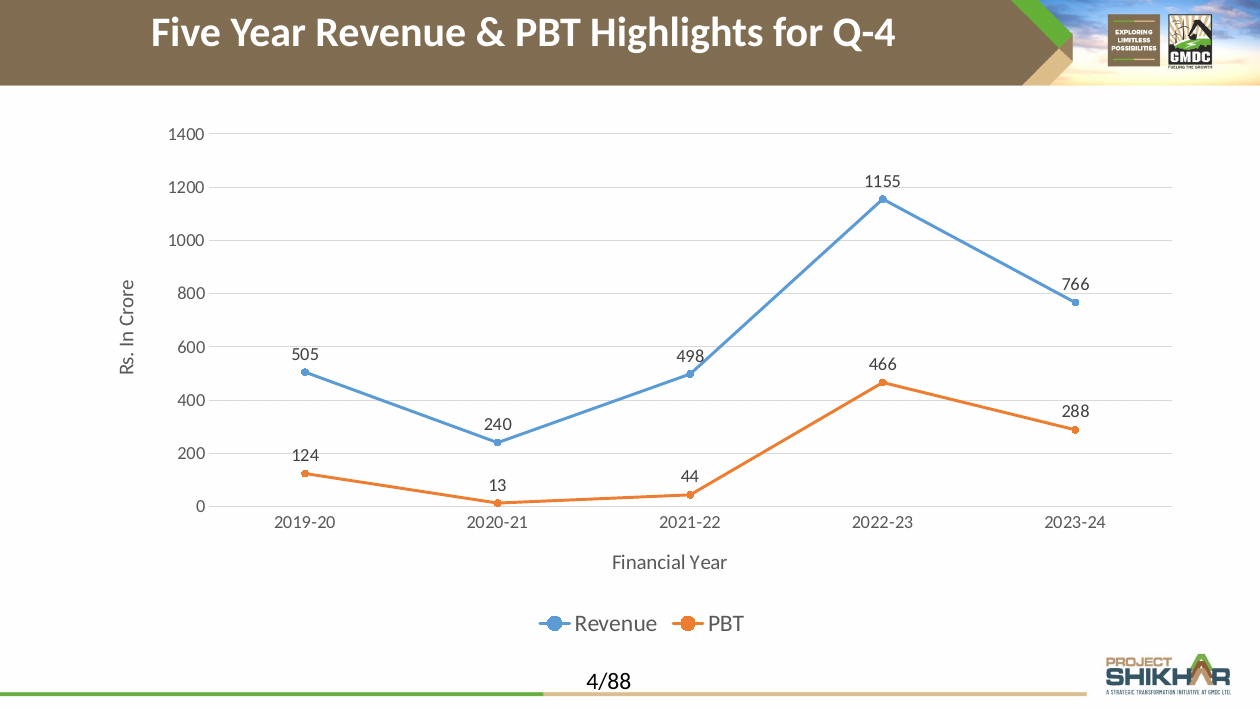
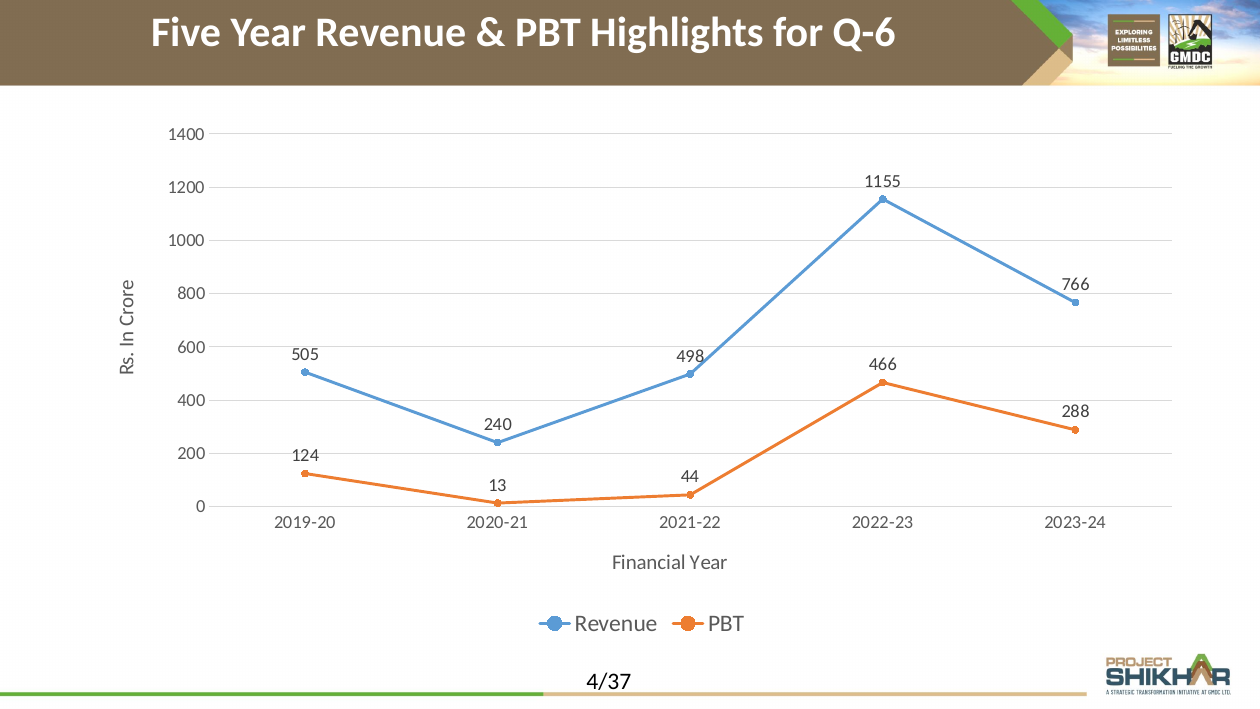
Q-4: Q-4 -> Q-6 (864, 33)
4/88: 4/88 -> 4/37 (609, 682)
